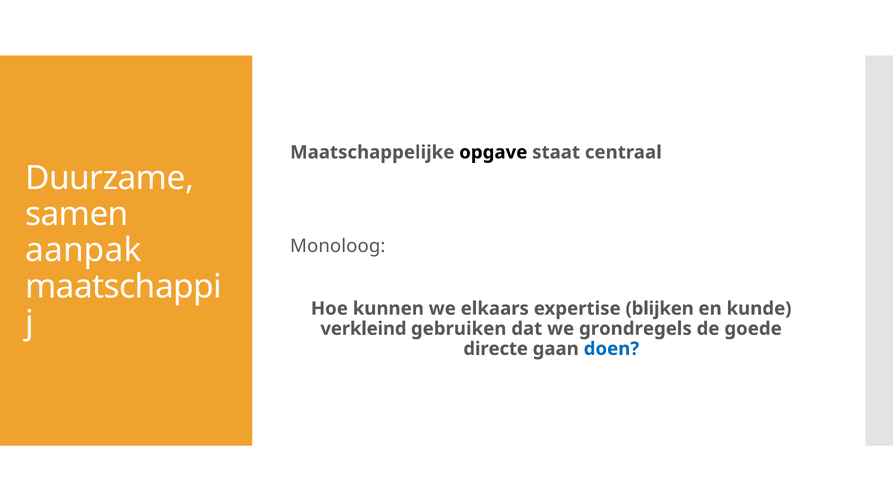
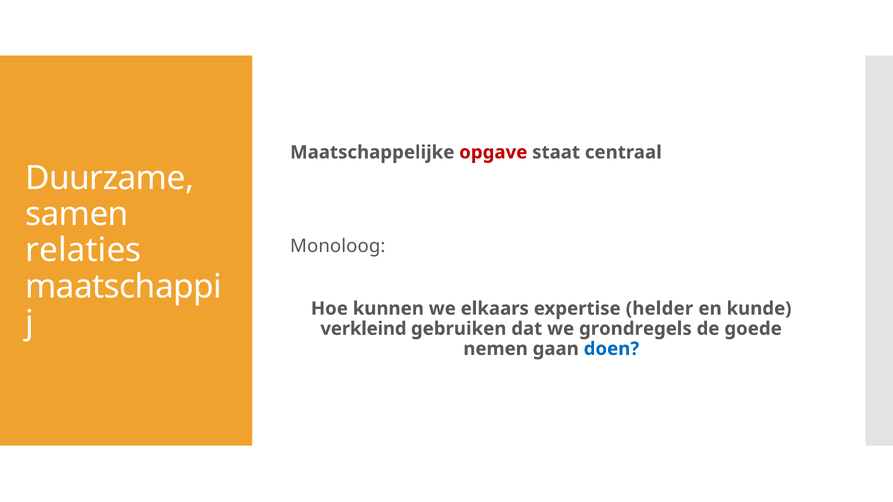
opgave colour: black -> red (493, 152)
aanpak: aanpak -> relaties (83, 251)
blijken: blijken -> helder (659, 309)
directe: directe -> nemen (496, 349)
